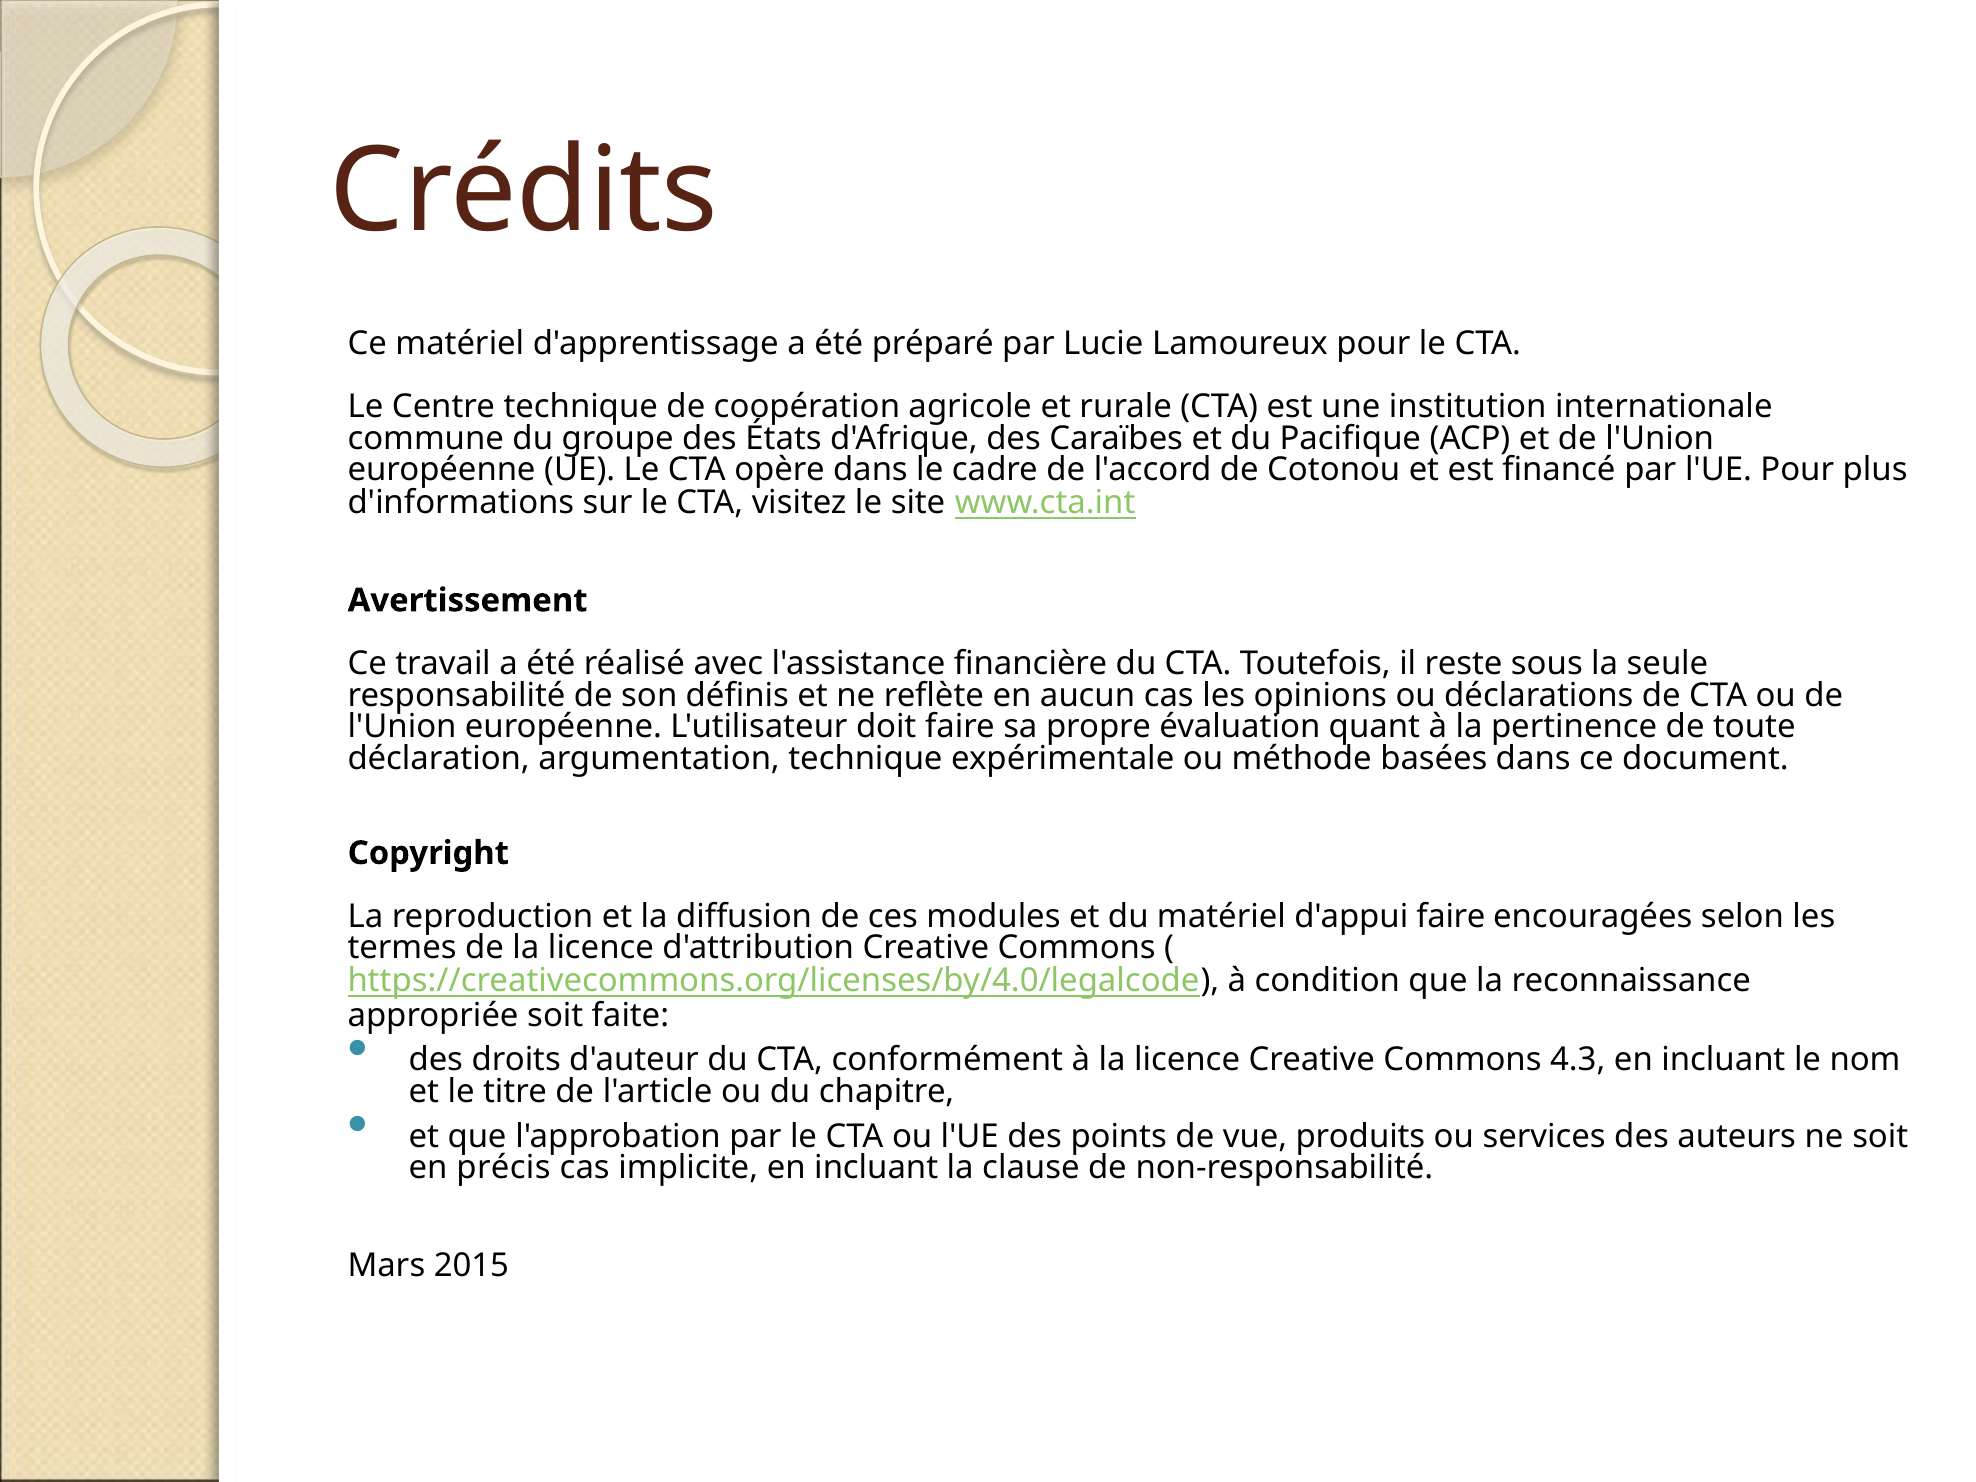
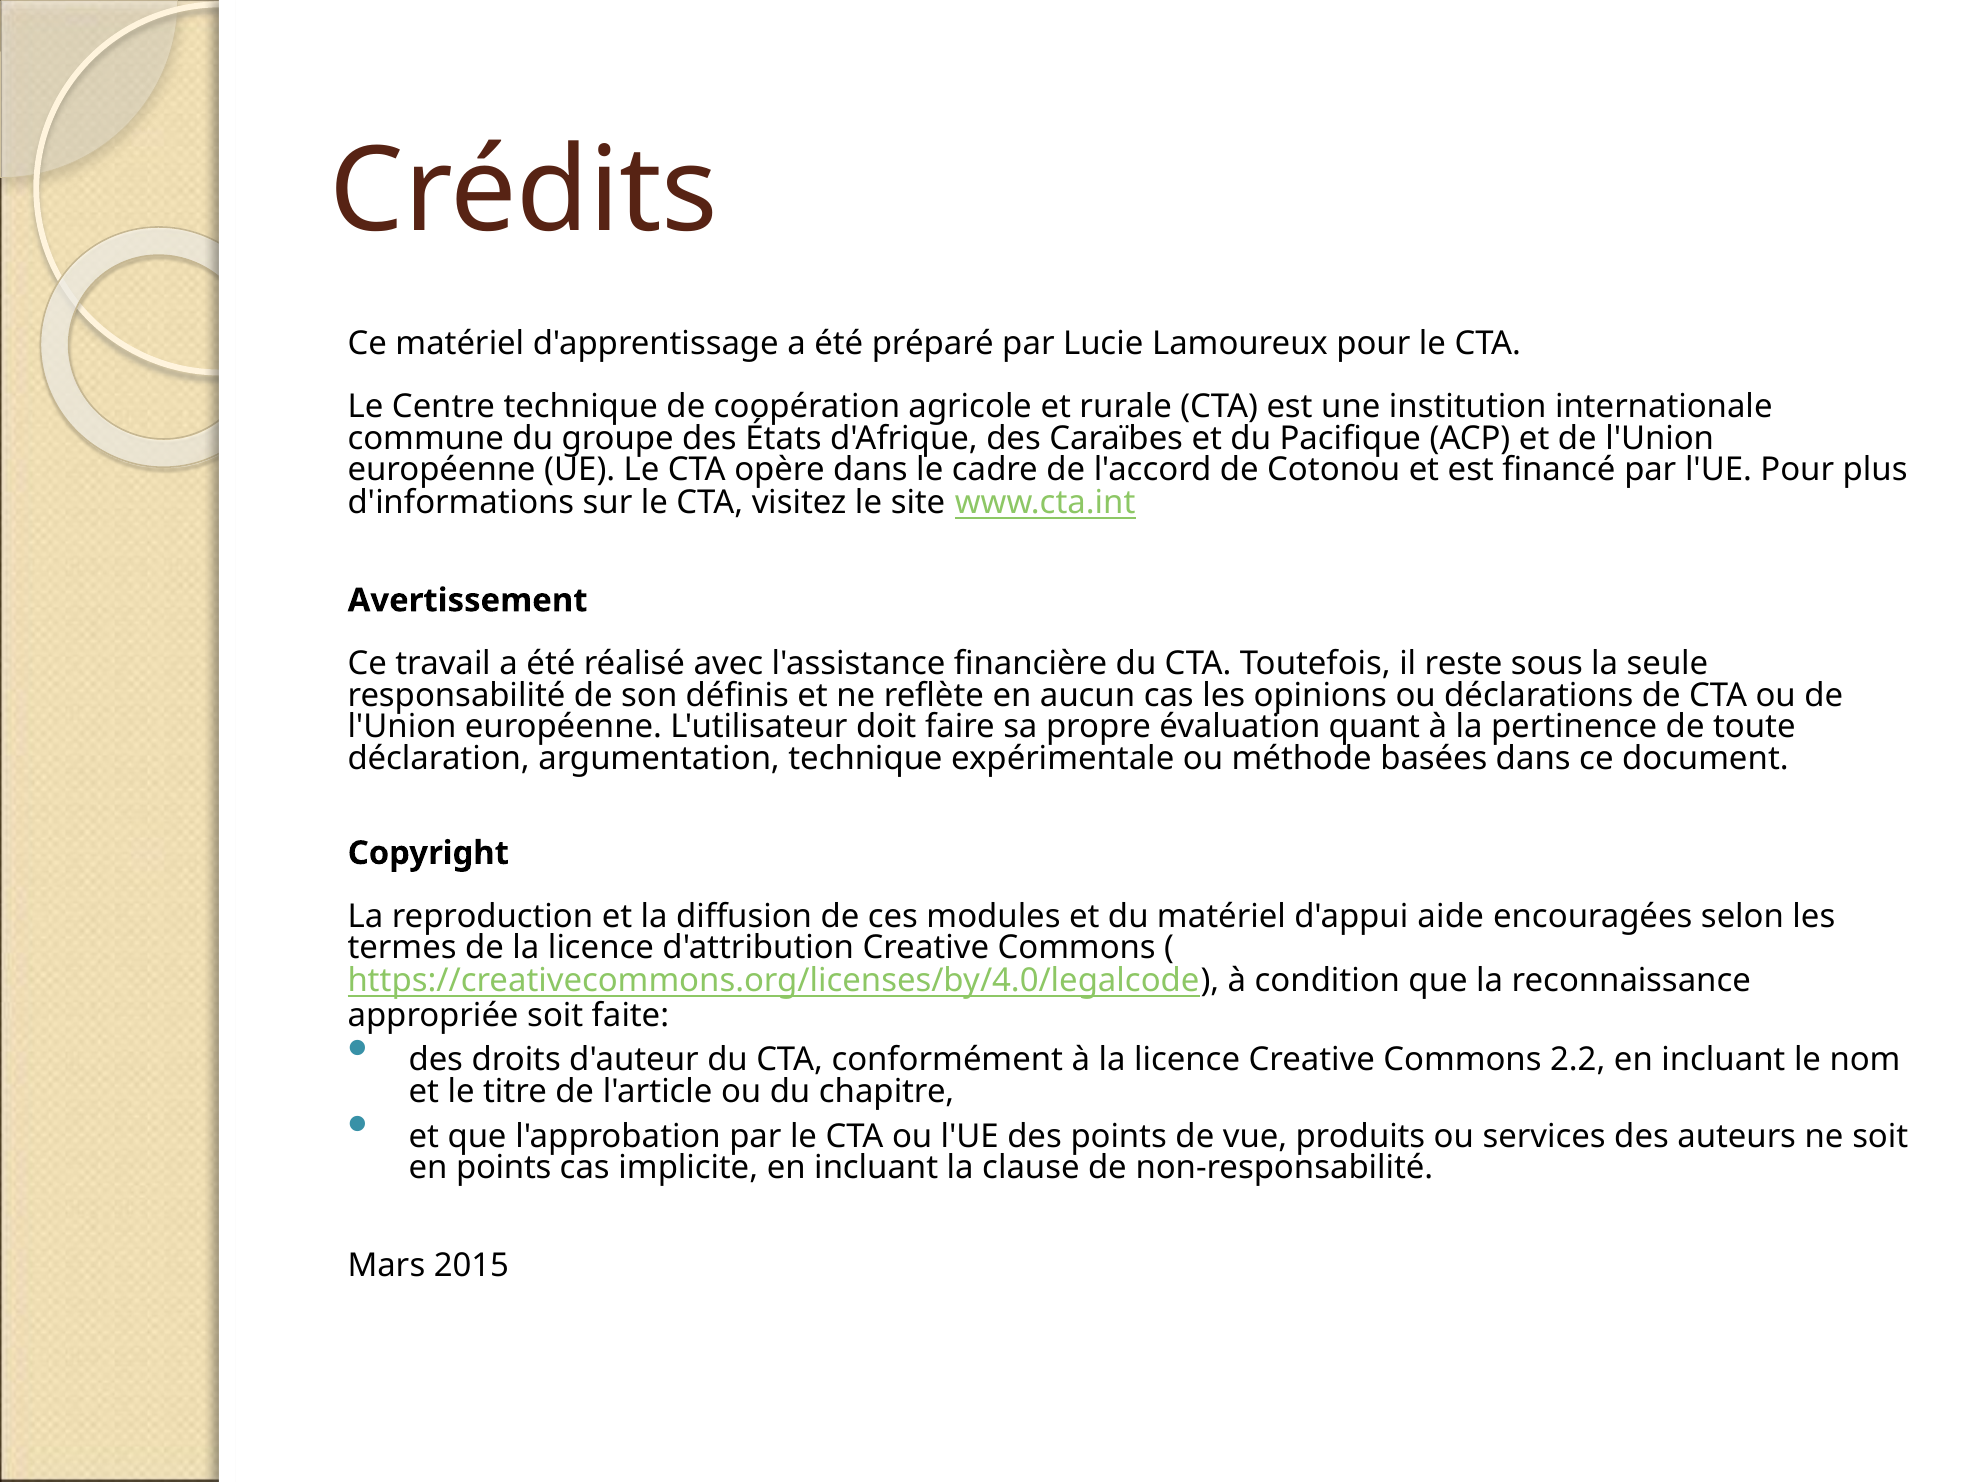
d'appui faire: faire -> aide (1451, 916)
4.3: 4.3 -> 2.2 (1578, 1060)
en précis: précis -> points (504, 1168)
